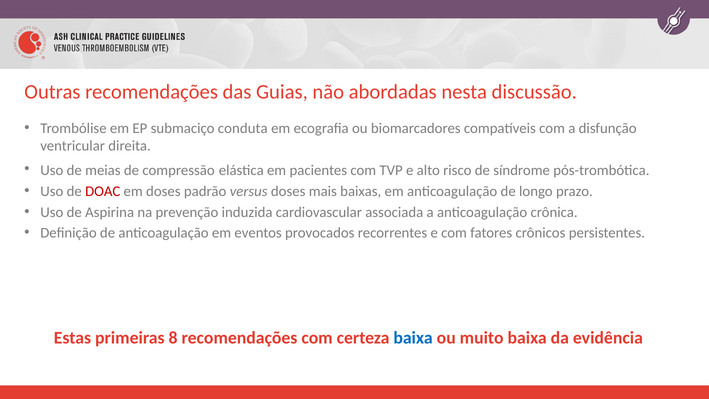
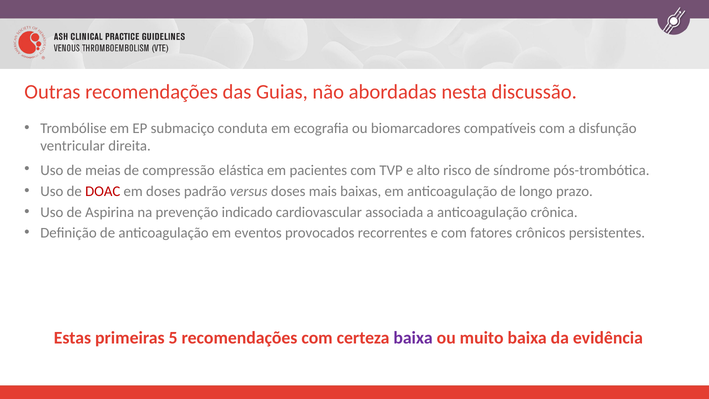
induzida: induzida -> indicado (247, 212)
8: 8 -> 5 (173, 338)
baixa colour: blue -> purple (413, 338)
